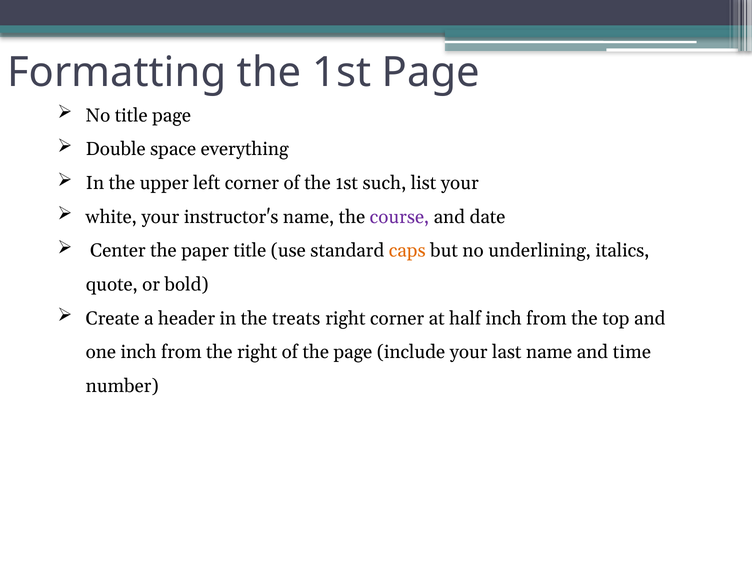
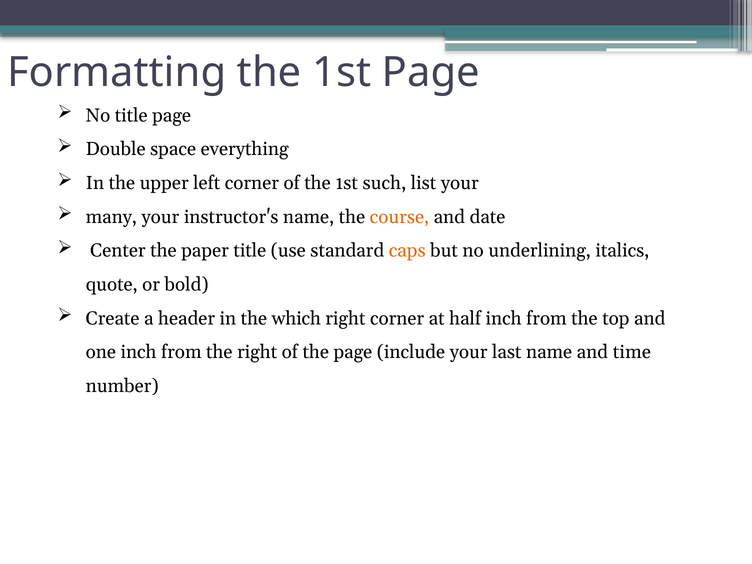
white: white -> many (111, 217)
course colour: purple -> orange (399, 217)
treats: treats -> which (296, 318)
